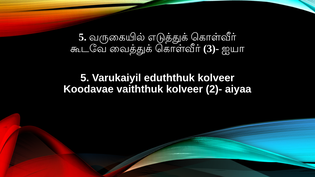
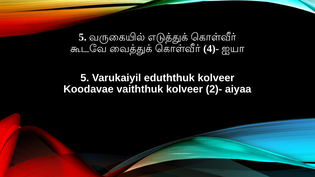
3)-: 3)- -> 4)- (211, 49)
